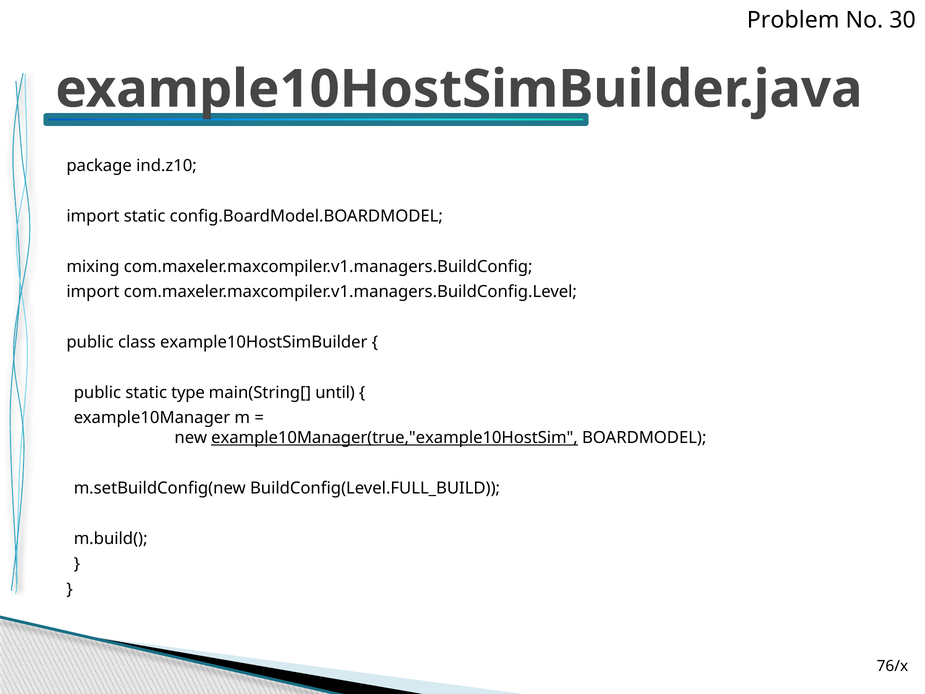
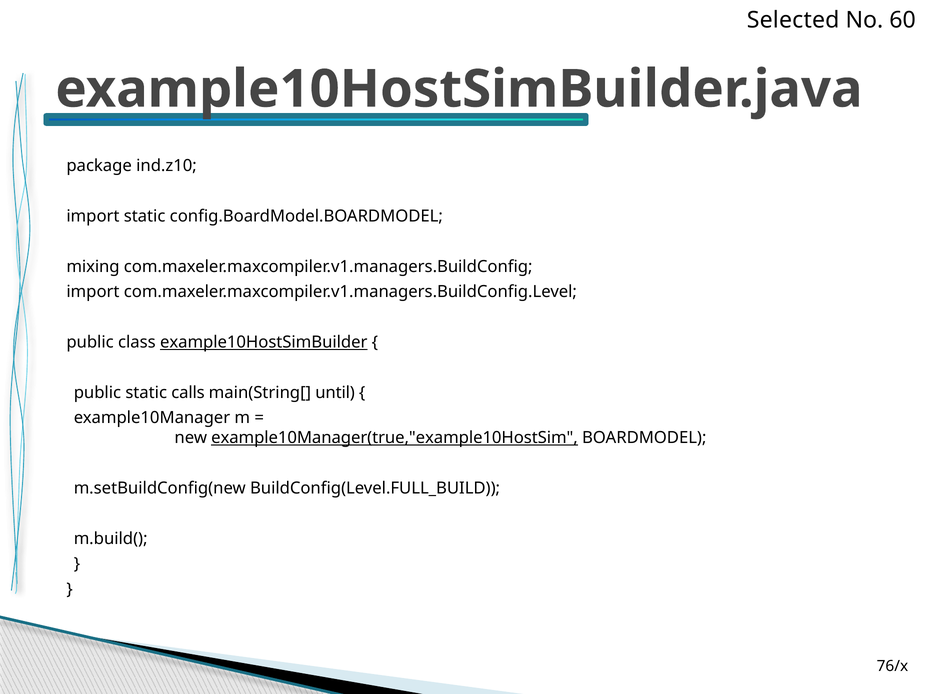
Problem: Problem -> Selected (793, 20)
30: 30 -> 60 (903, 20)
example10HostSimBuilder underline: none -> present (264, 342)
type: type -> calls (188, 392)
